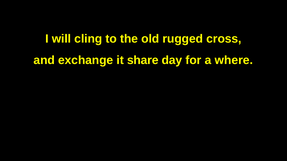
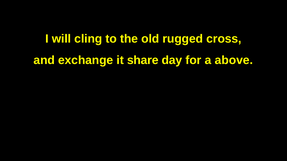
where: where -> above (234, 60)
